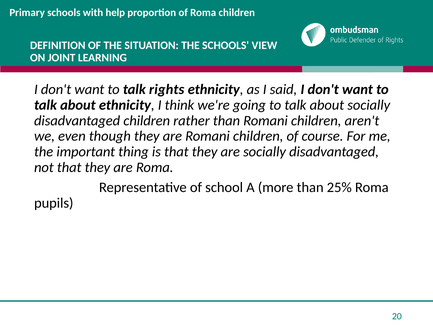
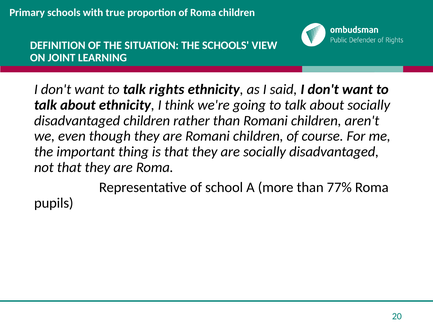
help: help -> true (115, 13)
25%: 25% -> 77% (339, 187)
